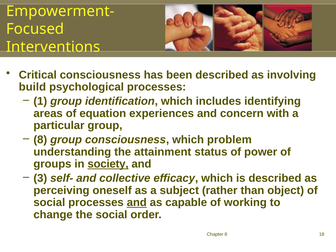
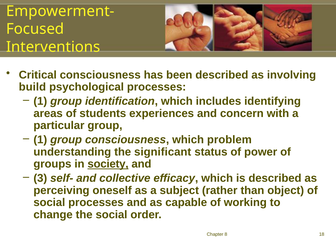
equation: equation -> students (103, 113)
8: 8 -> 1 (40, 140)
attainment: attainment -> significant (163, 152)
and underline: present -> none (137, 202)
